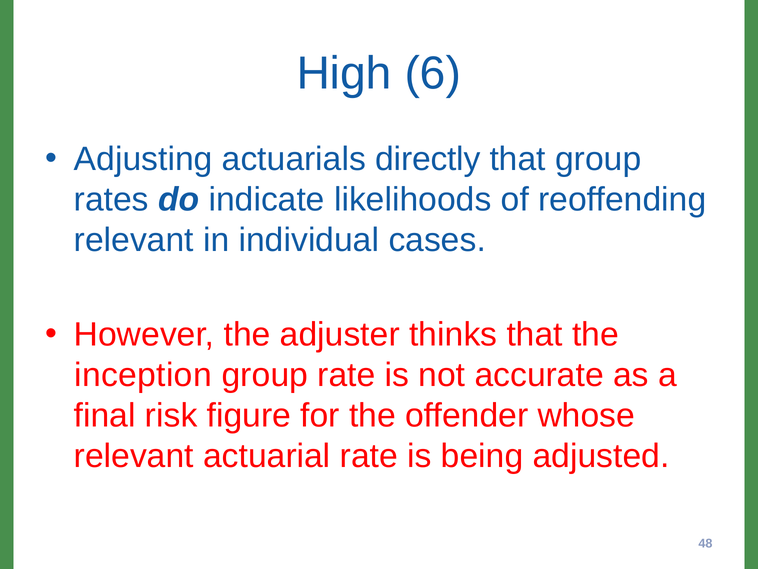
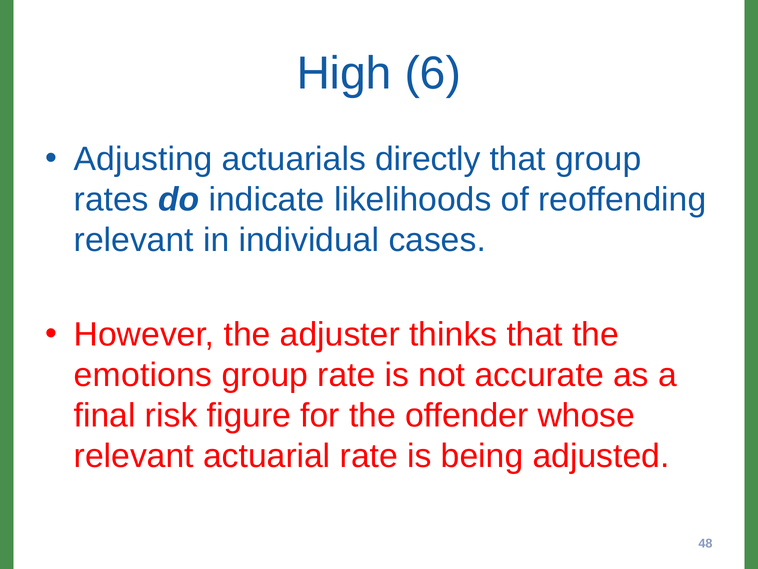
inception: inception -> emotions (143, 375)
